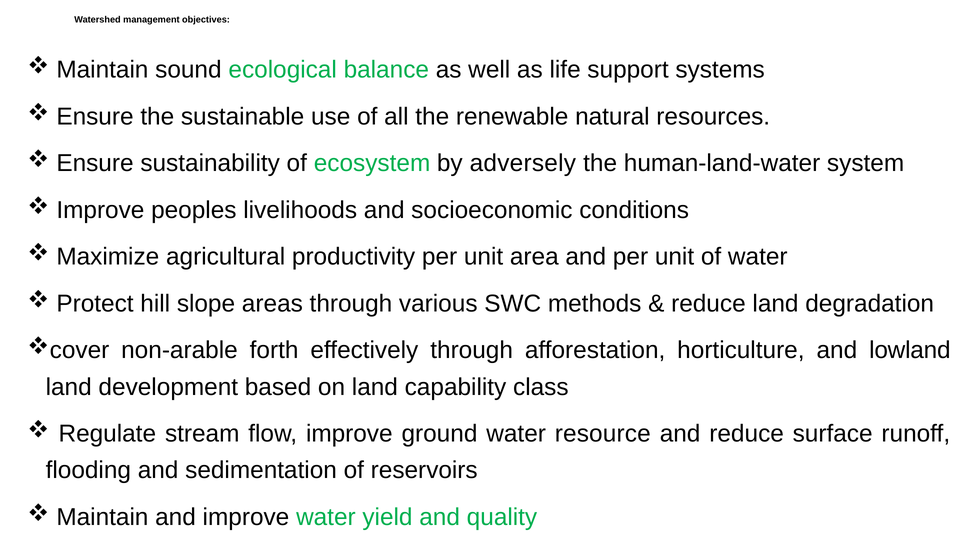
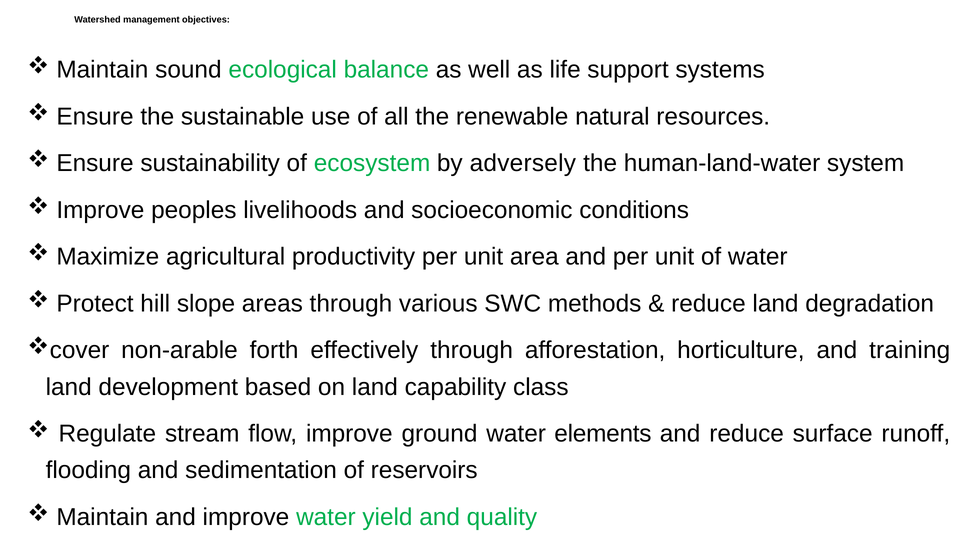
lowland: lowland -> training (910, 350)
resource: resource -> elements (603, 433)
